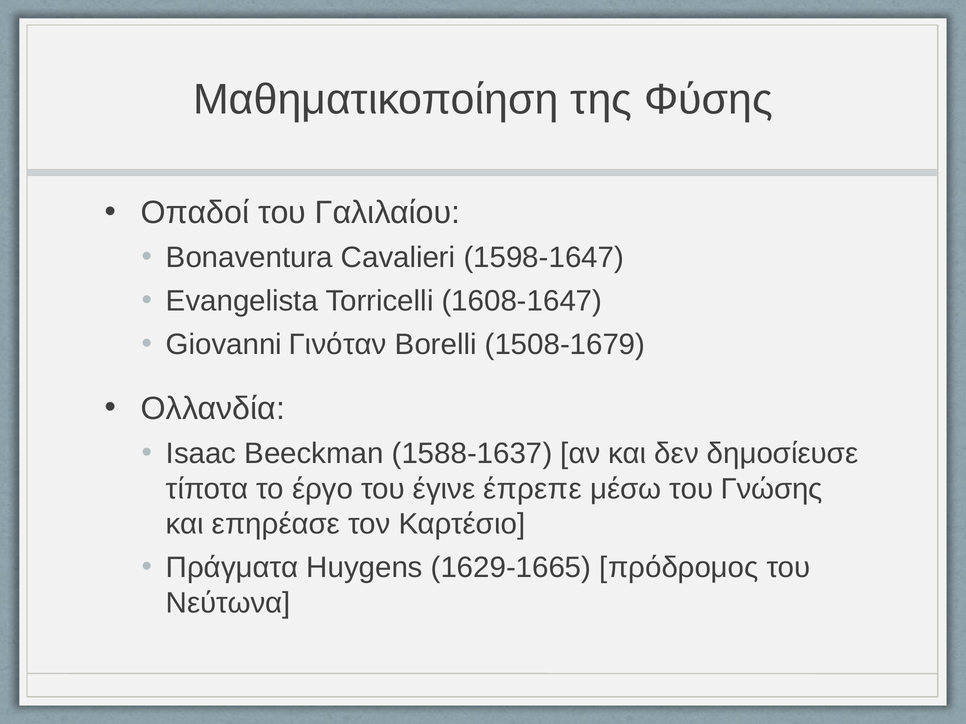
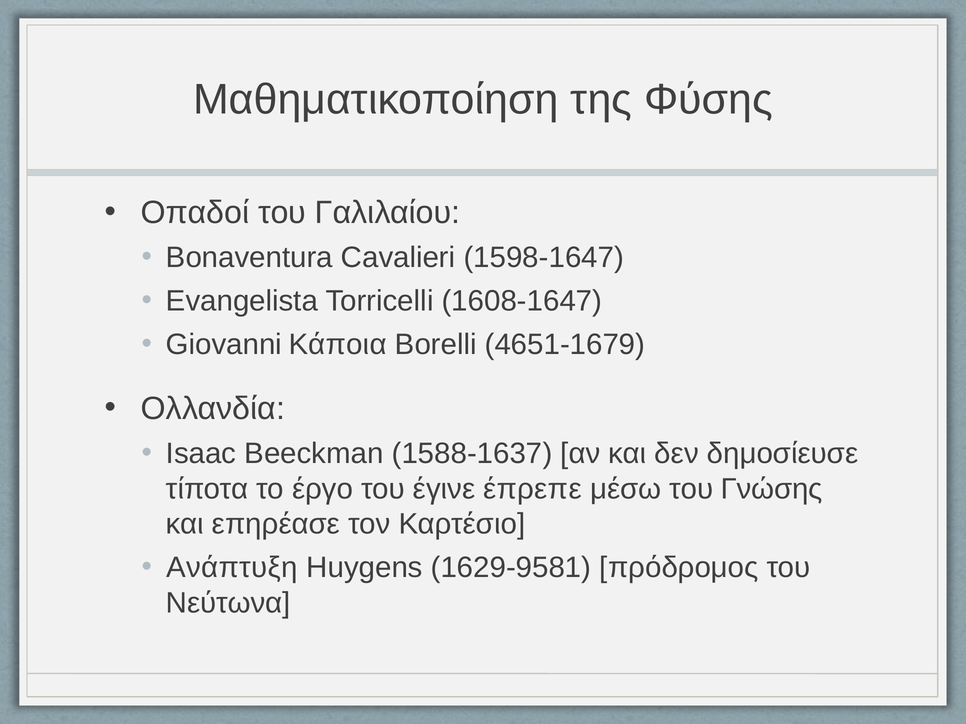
Γινόταν: Γινόταν -> Κάποια (338, 345)
1508-1679: 1508-1679 -> 4651-1679 (565, 345)
Πράγματα: Πράγματα -> Ανάπτυξη (232, 568)
1629-1665: 1629-1665 -> 1629-9581 (511, 568)
